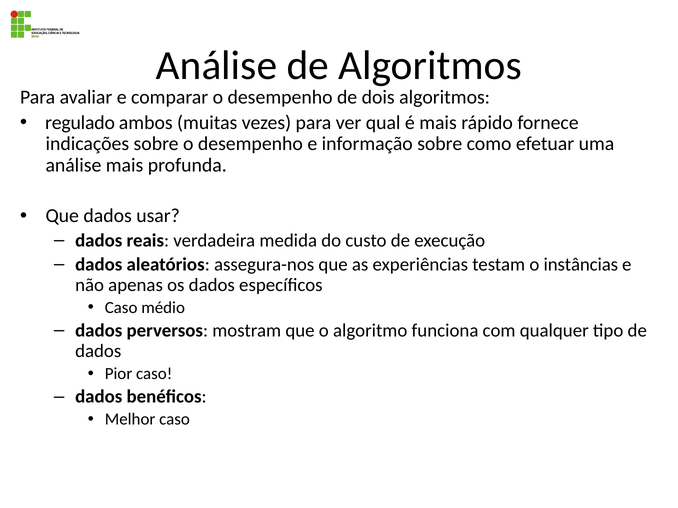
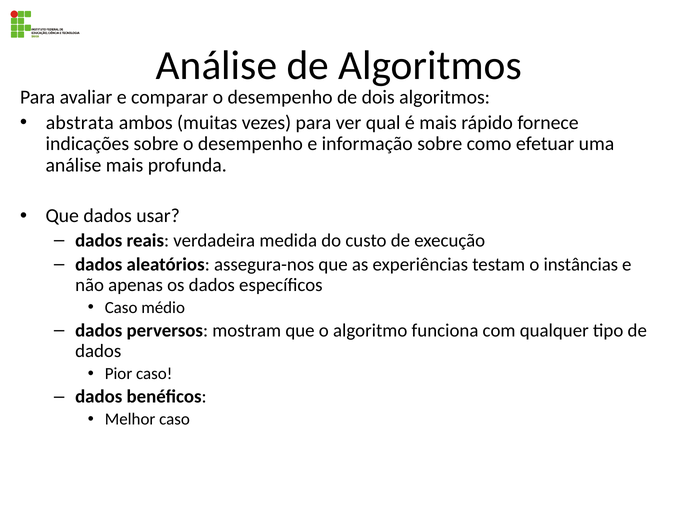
regulado: regulado -> abstrata (80, 123)
